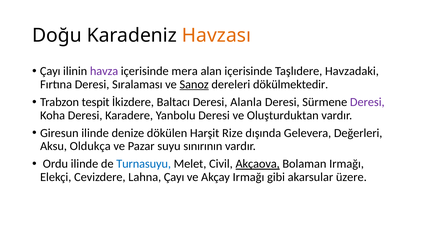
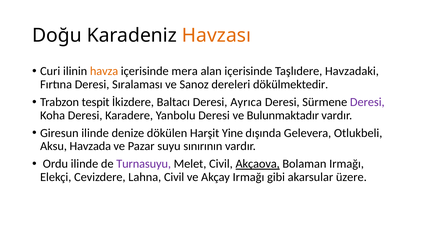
Çayı: Çayı -> Curi (50, 71)
havza colour: purple -> orange (104, 71)
Sanoz underline: present -> none (194, 85)
Alanla: Alanla -> Ayrıca (246, 102)
Oluşturduktan: Oluşturduktan -> Bulunmaktadır (283, 116)
Rize: Rize -> Yine (232, 133)
Değerleri: Değerleri -> Otlukbeli (358, 133)
Oldukça: Oldukça -> Havzada (90, 146)
Turnasuyu colour: blue -> purple (144, 164)
Lahna Çayı: Çayı -> Civil (174, 177)
